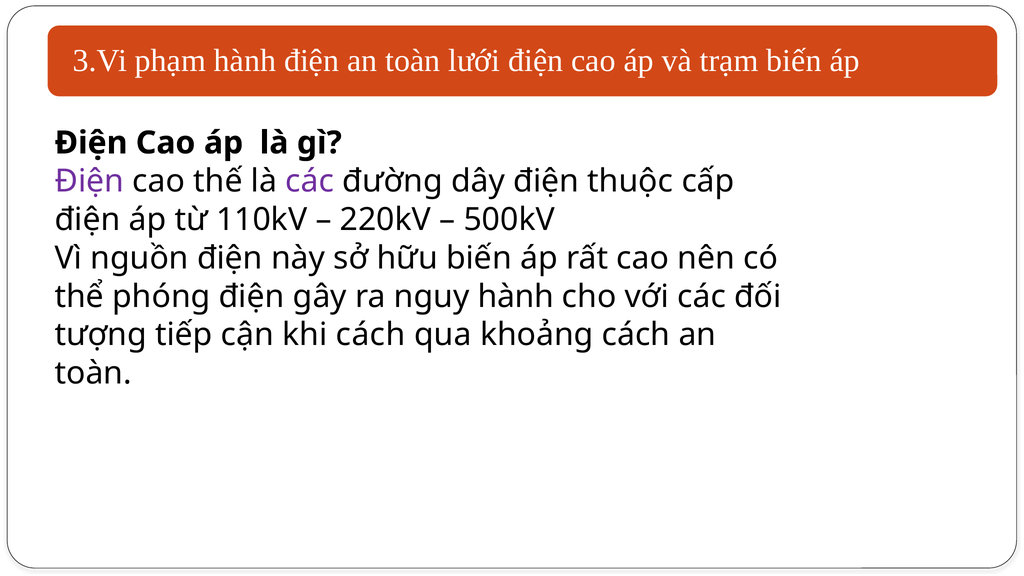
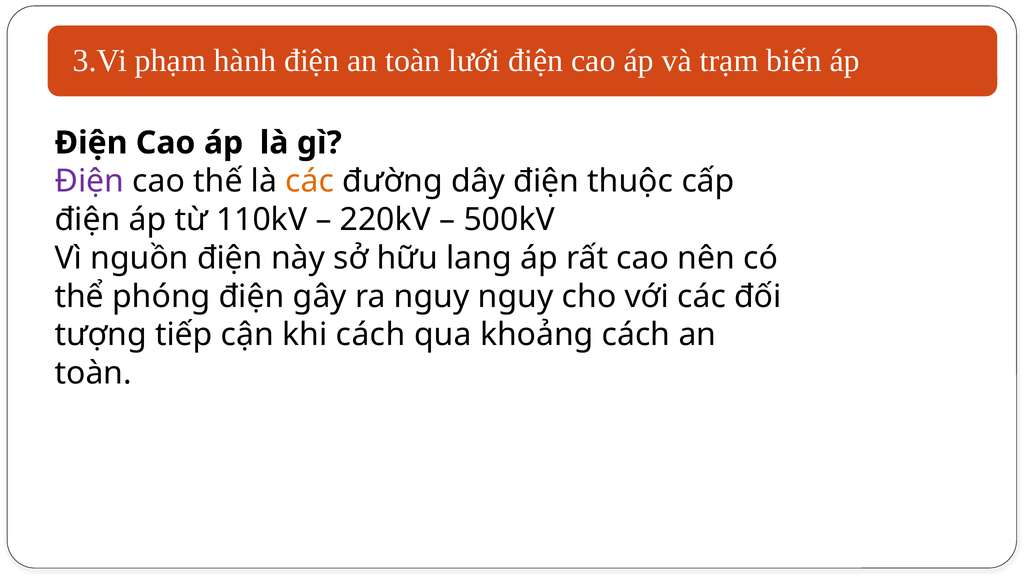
các colour: purple -> orange (310, 181)
hữu biến: biến -> lang (479, 258)
nguy hành: hành -> nguy (516, 296)
